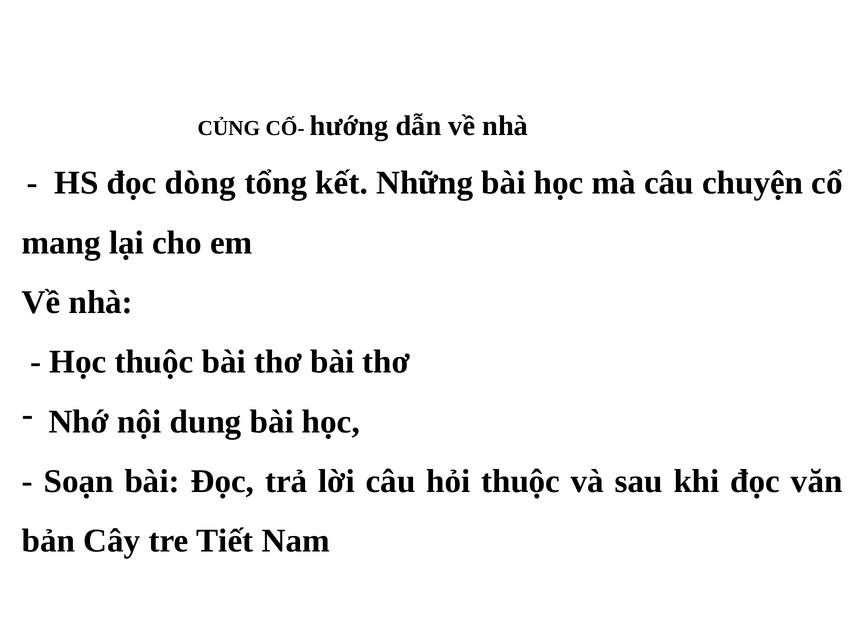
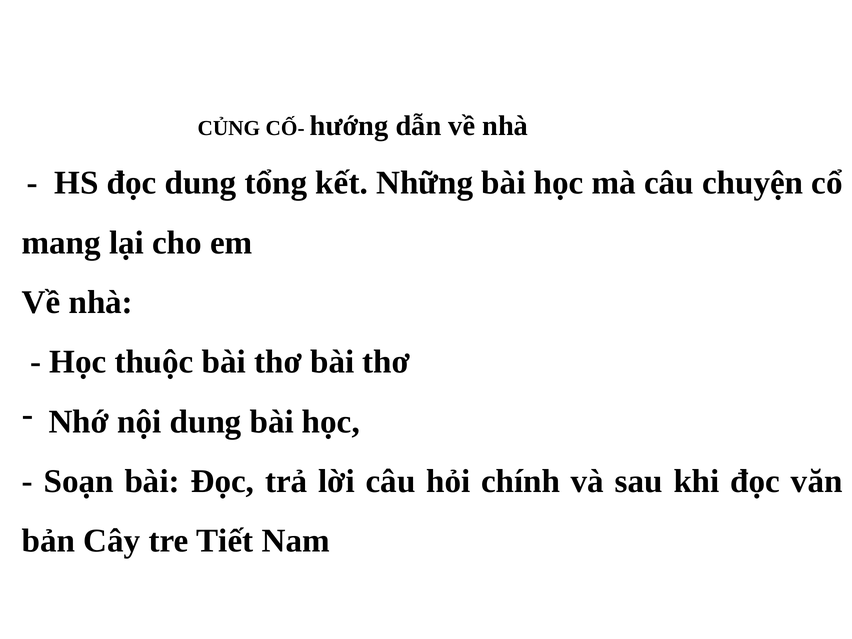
đọc dòng: dòng -> dung (201, 183)
hỏi thuộc: thuộc -> chính (521, 481)
